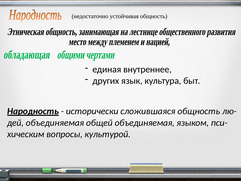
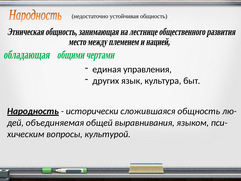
внутреннее: внутреннее -> управления (147, 69)
общей объединяемая: объединяемая -> выравнивания (145, 123)
